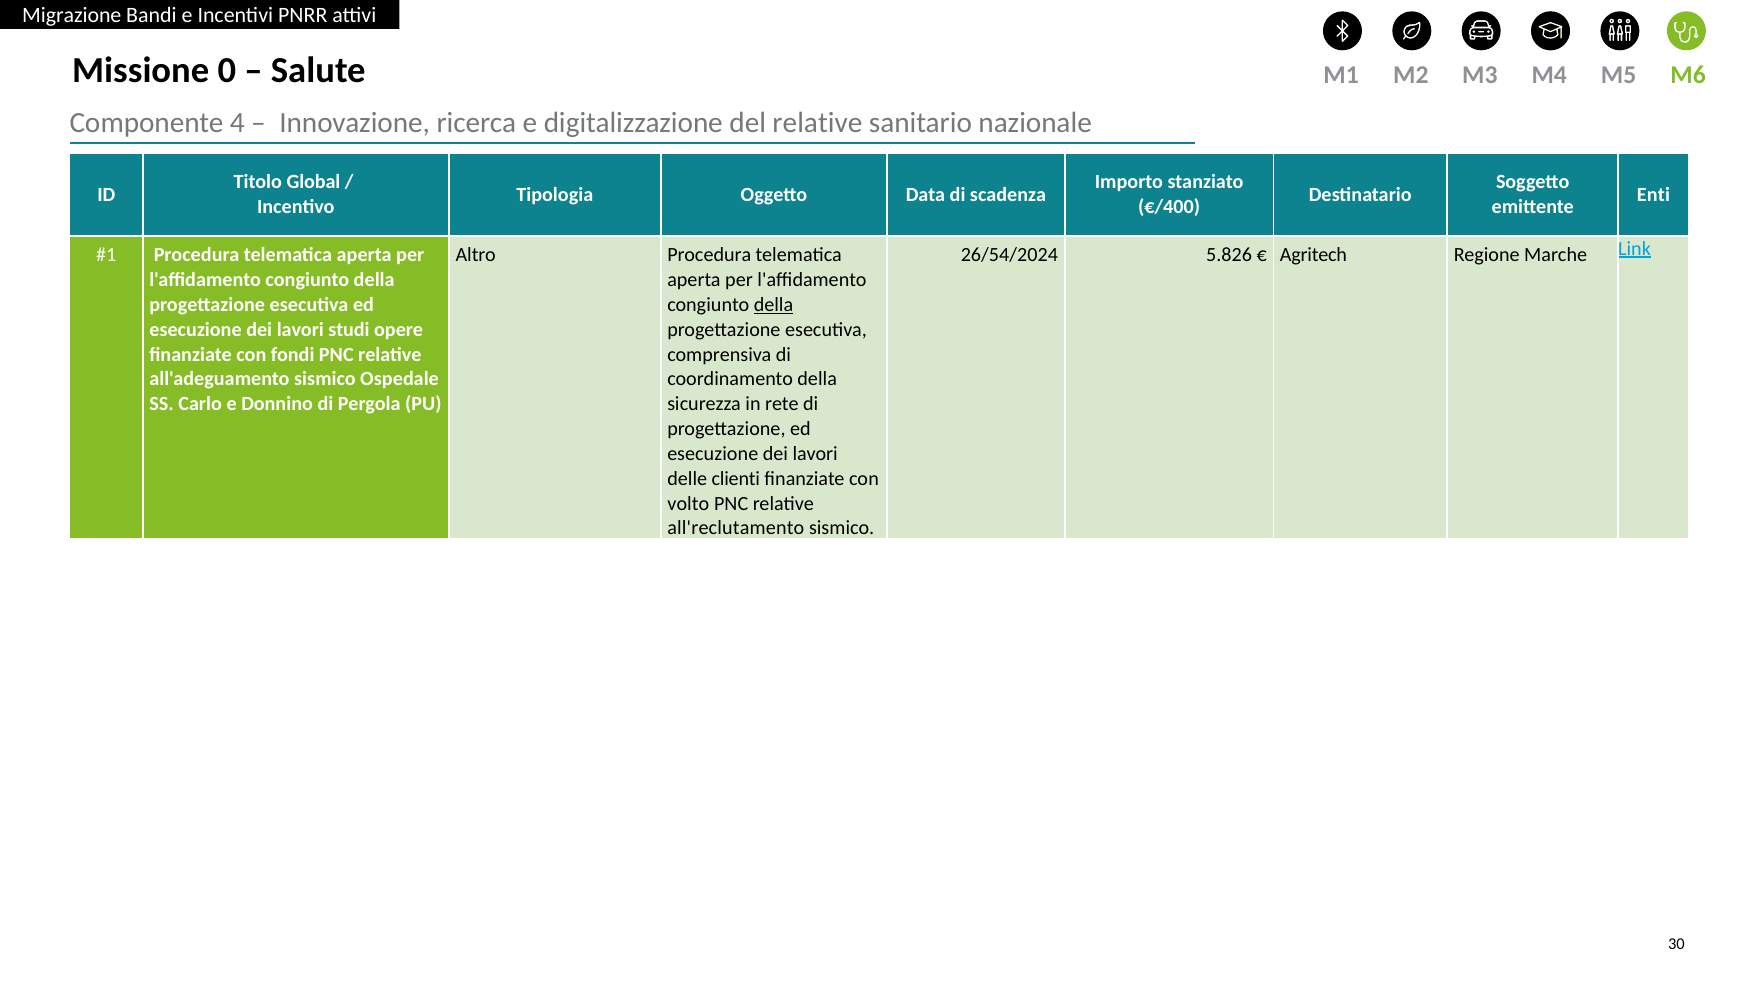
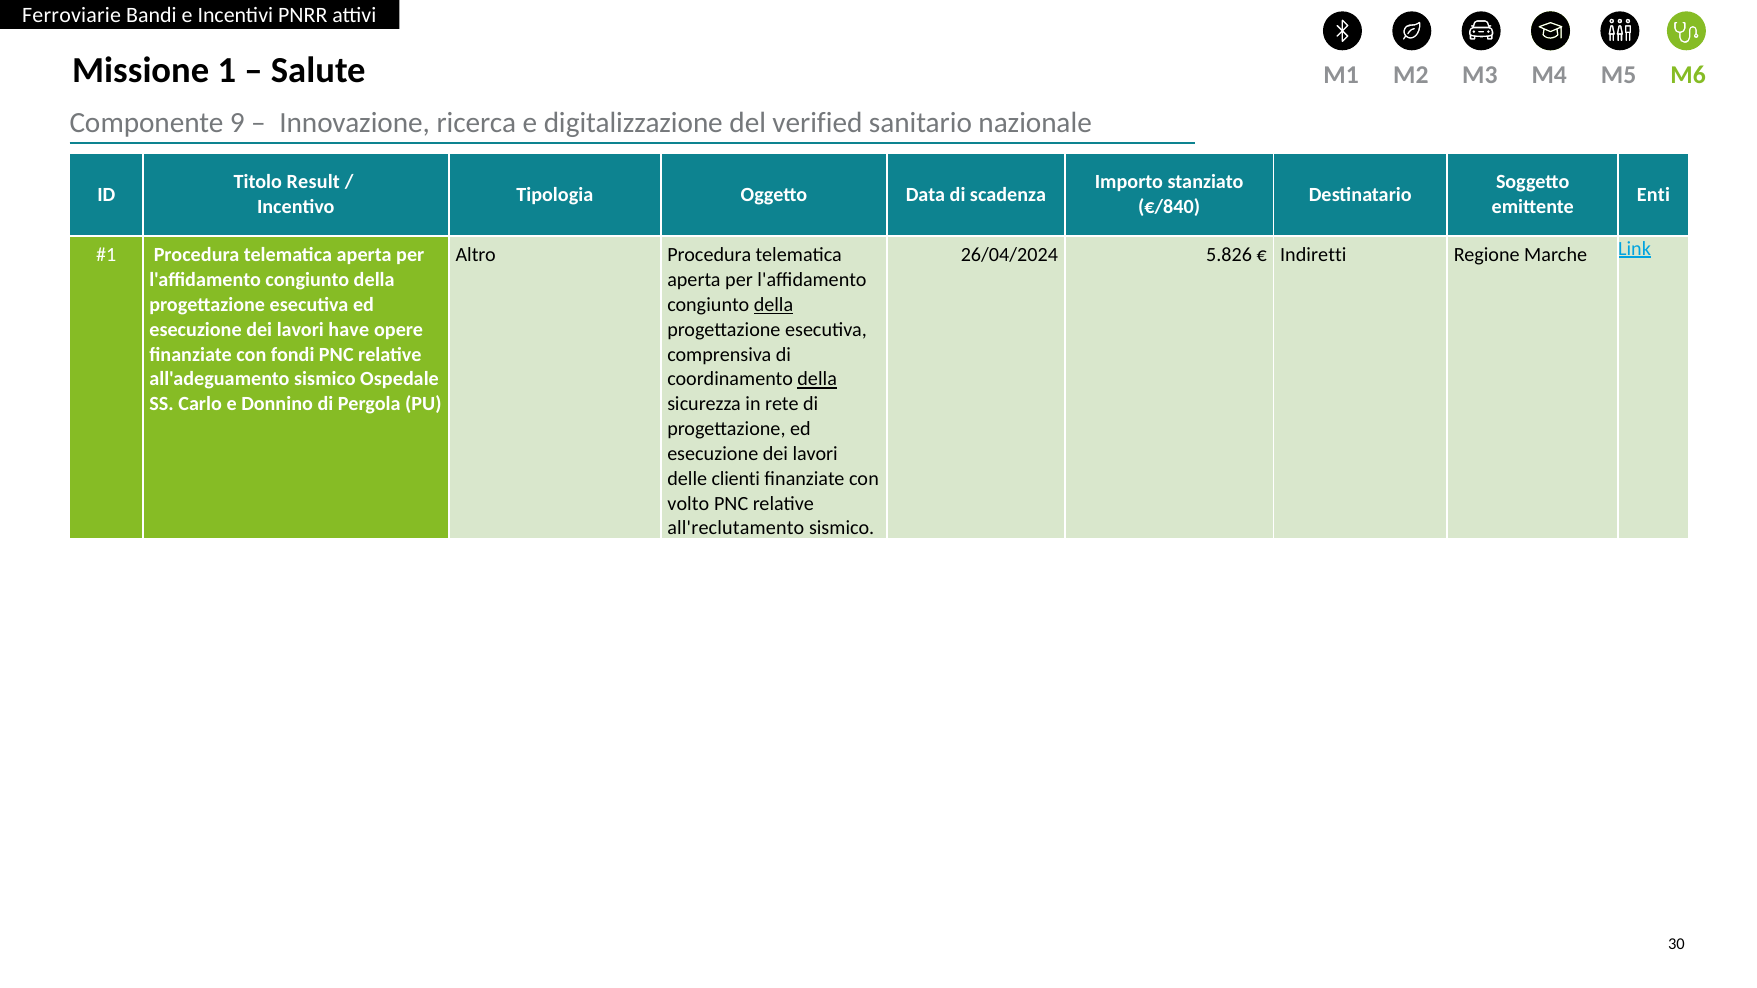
Migrazione: Migrazione -> Ferroviarie (72, 15)
0: 0 -> 1 (227, 70)
4: 4 -> 9 (237, 123)
del relative: relative -> verified (817, 123)
Global: Global -> Result (313, 182)
€/400: €/400 -> €/840 (1169, 207)
26/54/2024: 26/54/2024 -> 26/04/2024 (1009, 255)
Agritech: Agritech -> Indiretti (1313, 255)
studi: studi -> have (349, 330)
della underline: none -> present (817, 379)
